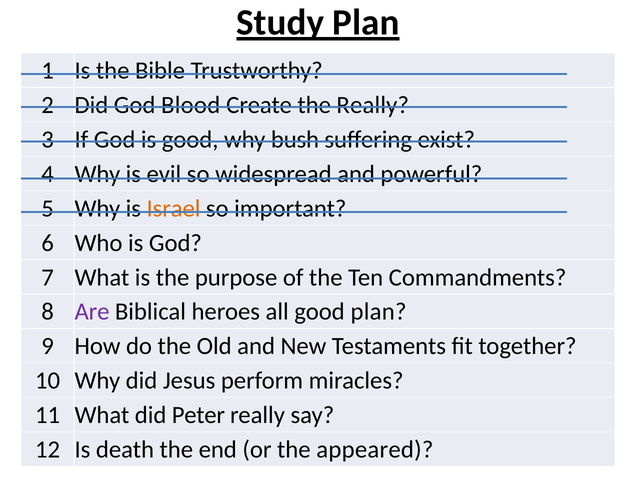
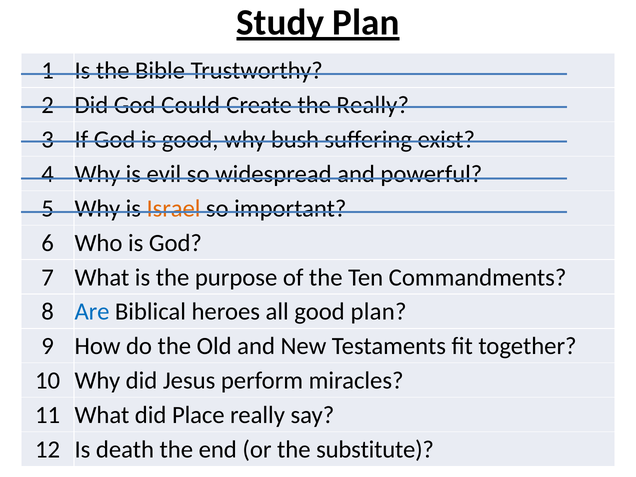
Blood: Blood -> Could (191, 105)
Are colour: purple -> blue (92, 312)
Peter: Peter -> Place (198, 415)
appeared: appeared -> substitute (375, 450)
